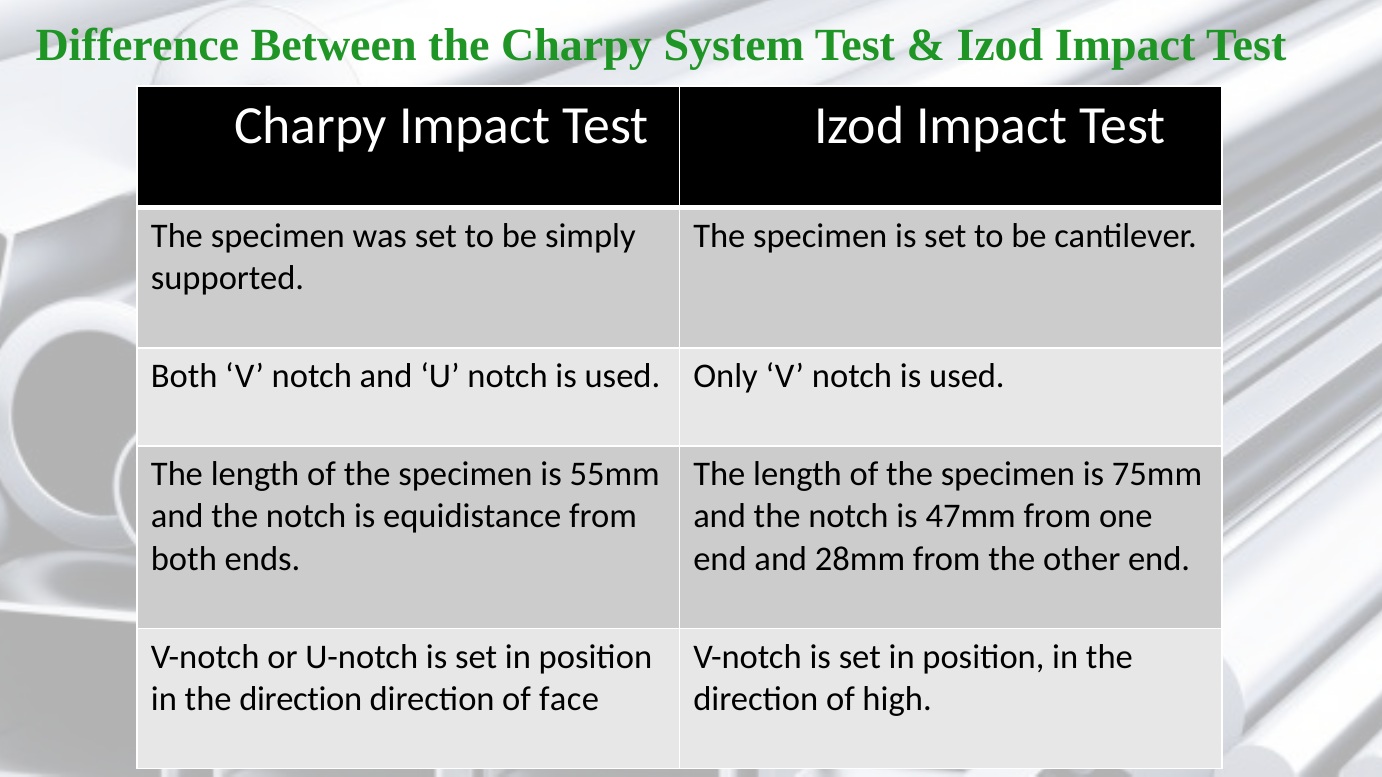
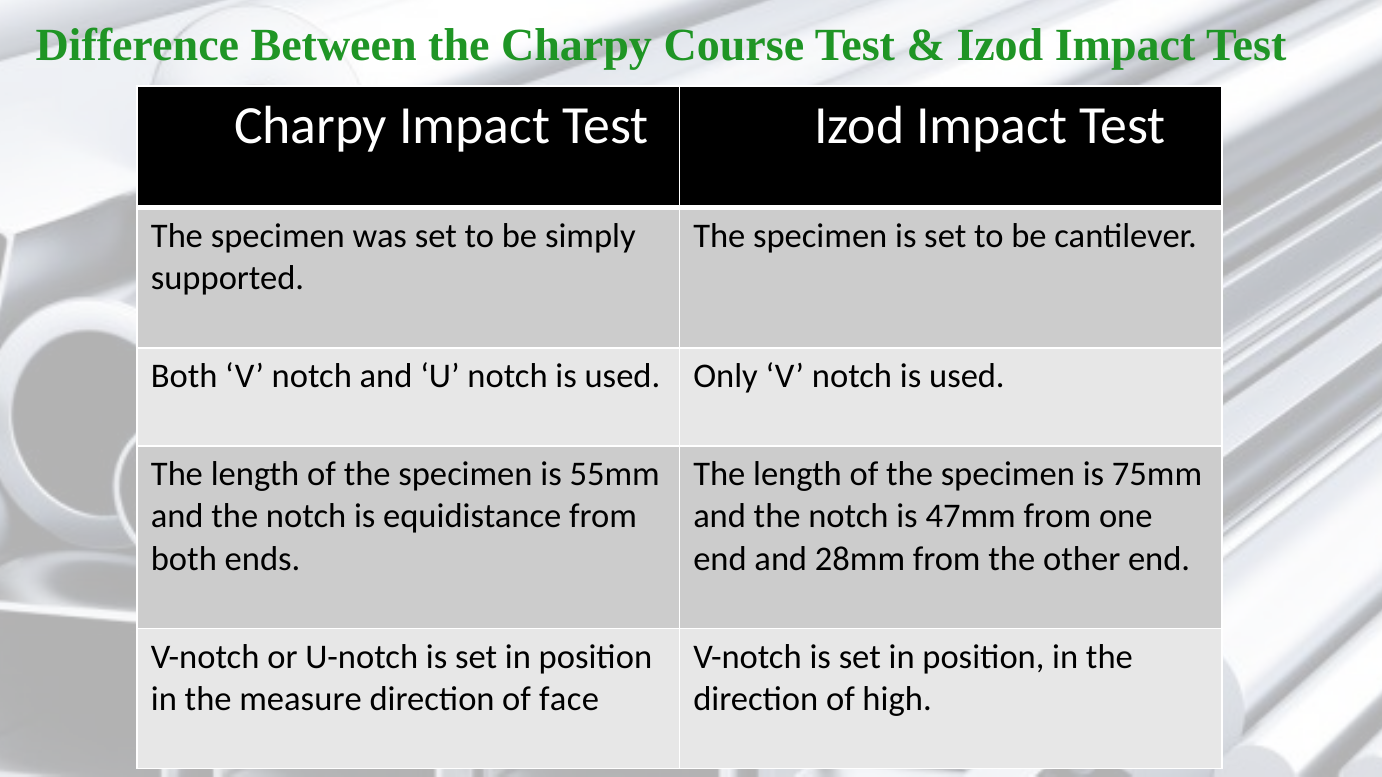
System: System -> Course (734, 46)
direction: direction -> measure (301, 699)
